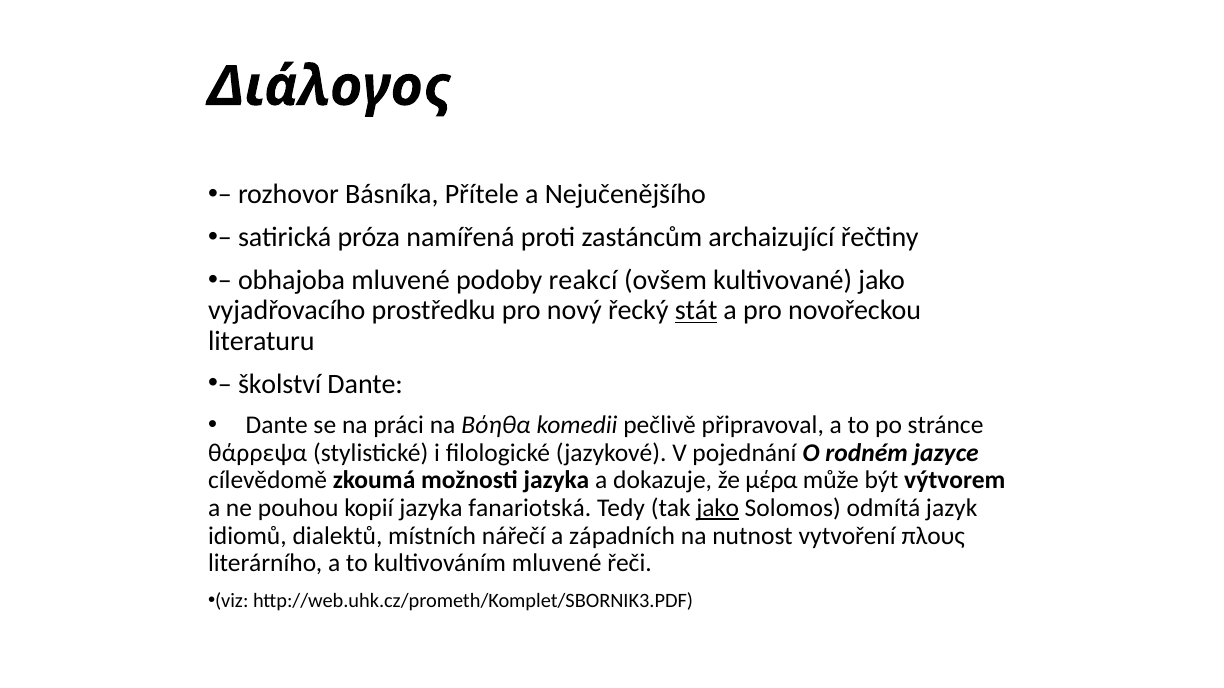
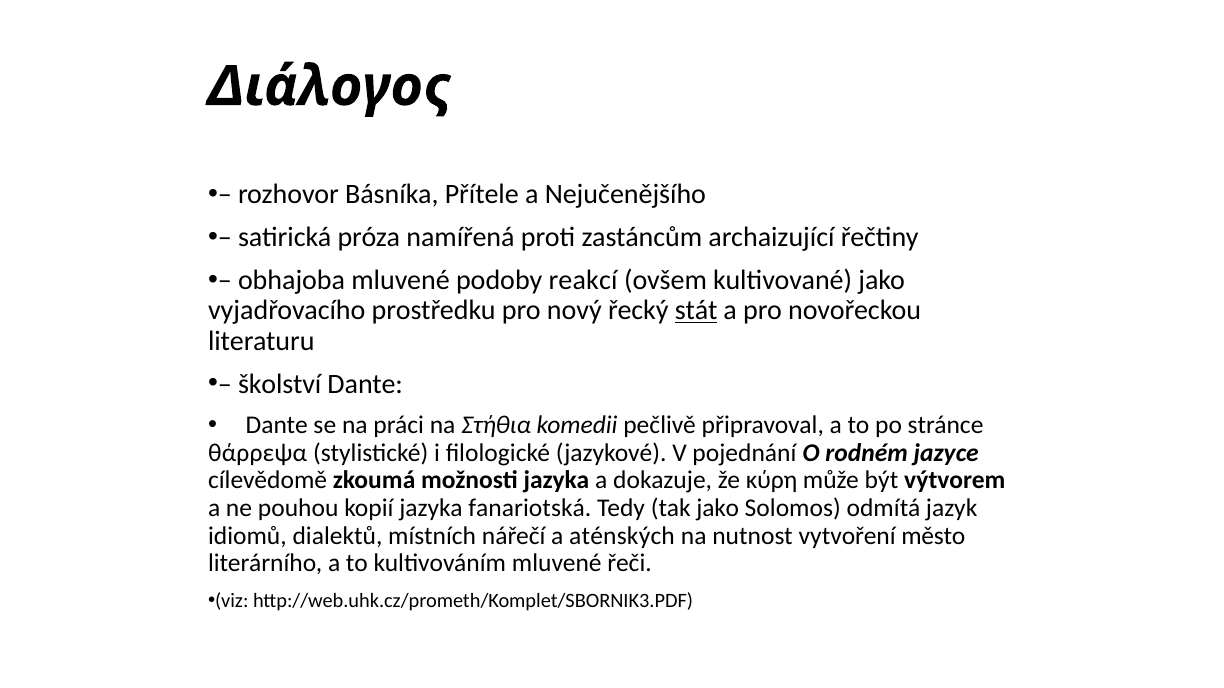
Βόηθα: Βόηθα -> Στήθια (496, 426)
μέρα: μέρα -> κύρη (772, 481)
jako underline: present -> none (718, 508)
západních: západních -> aténských (622, 536)
πλους: πλους -> město (933, 536)
